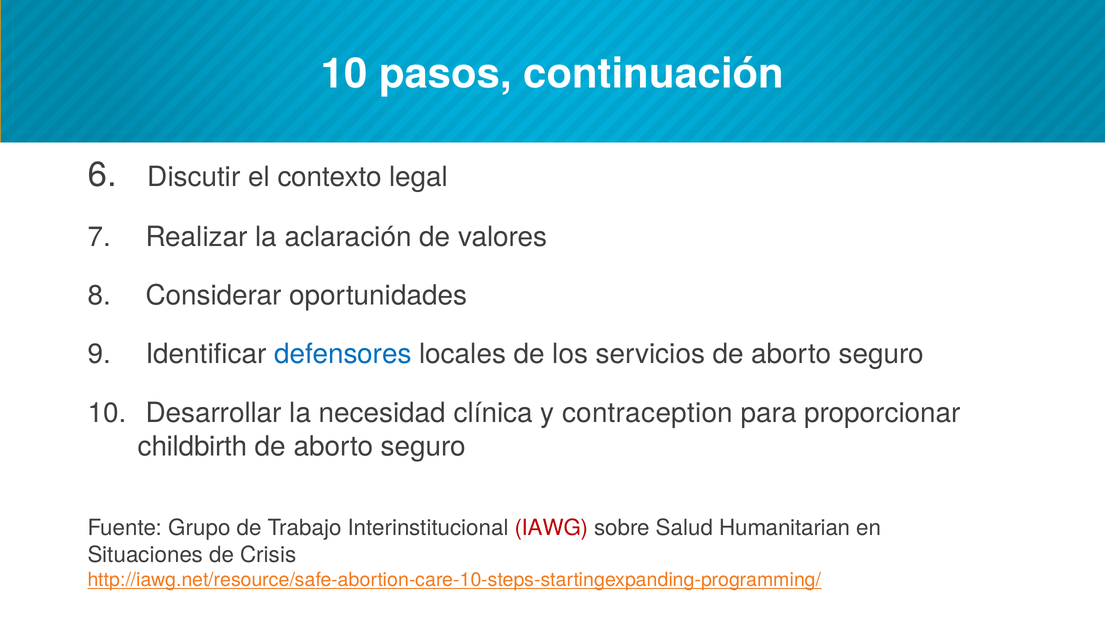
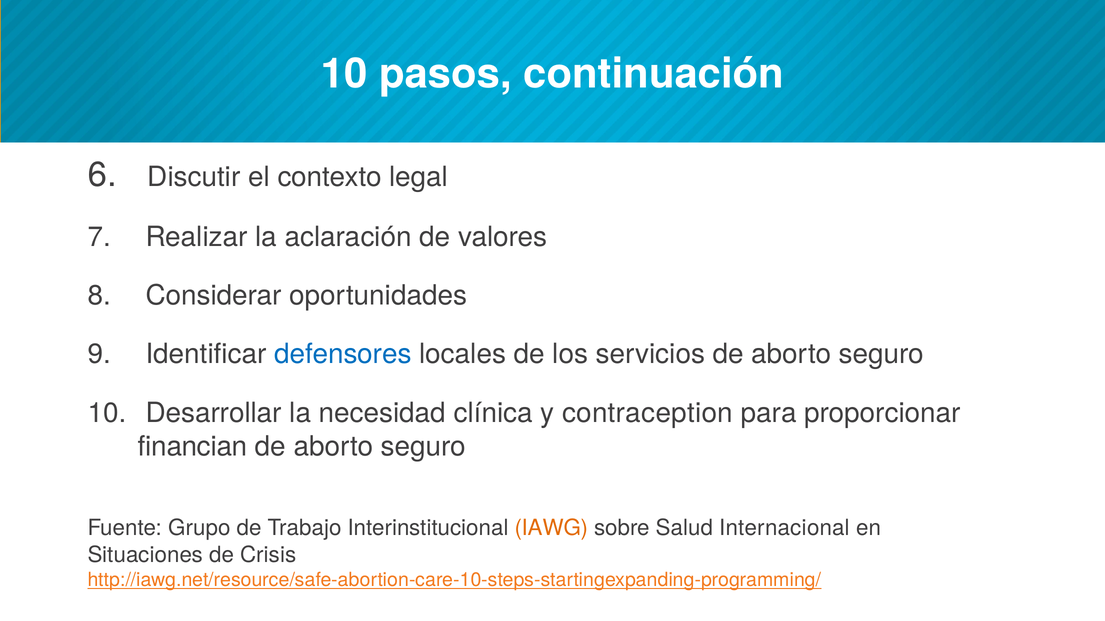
childbirth: childbirth -> financian (193, 447)
IAWG colour: red -> orange (551, 528)
Humanitarian: Humanitarian -> Internacional (785, 528)
